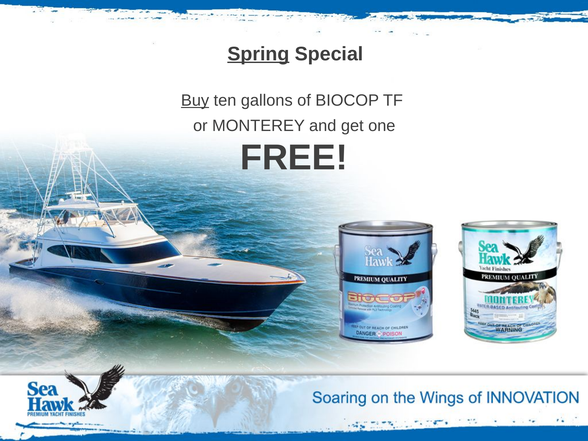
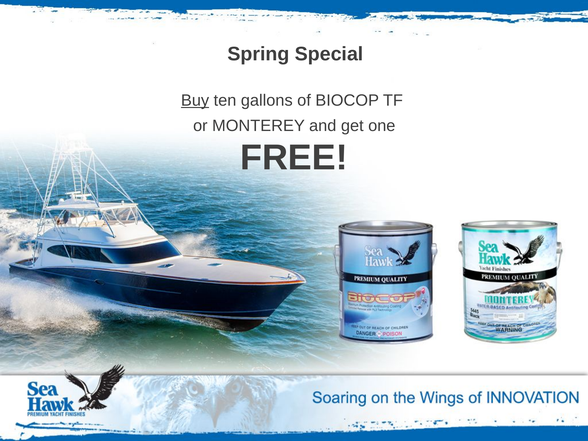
Spring underline: present -> none (258, 54)
